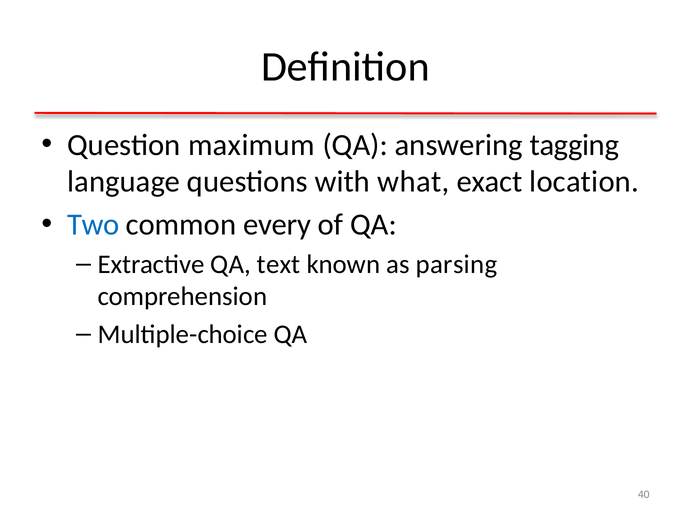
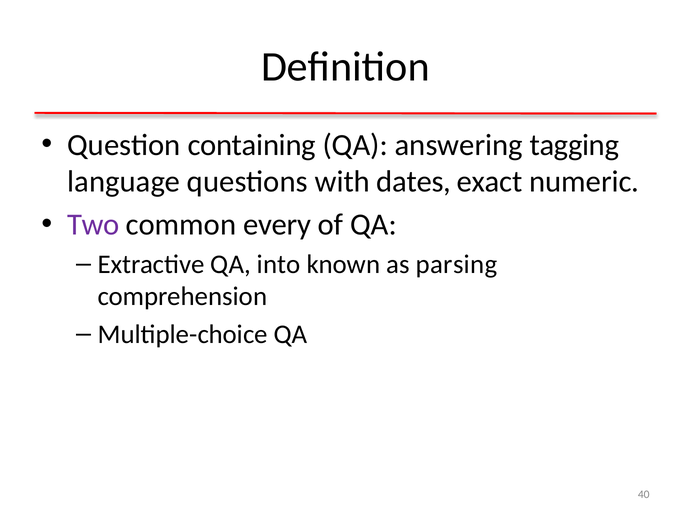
maximum: maximum -> containing (252, 145)
what: what -> dates (414, 182)
location: location -> numeric (584, 182)
Two colour: blue -> purple (93, 225)
text: text -> into (279, 265)
